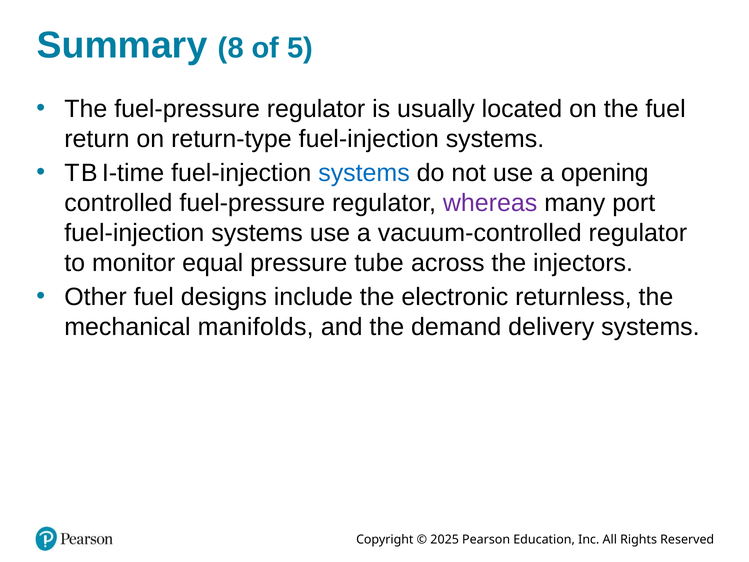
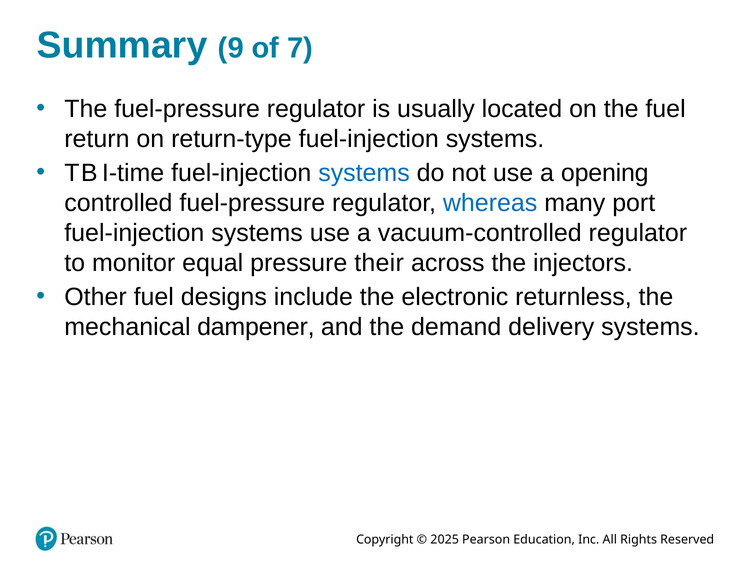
8: 8 -> 9 (231, 48)
5: 5 -> 7 (300, 48)
whereas colour: purple -> blue (490, 203)
tube: tube -> their (379, 263)
manifolds: manifolds -> dampener (256, 327)
